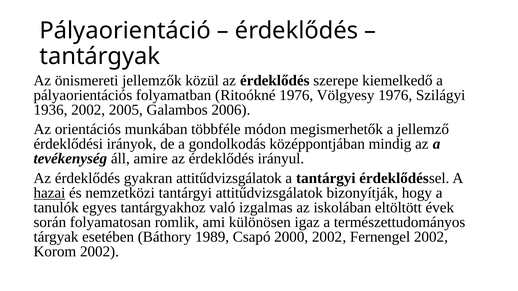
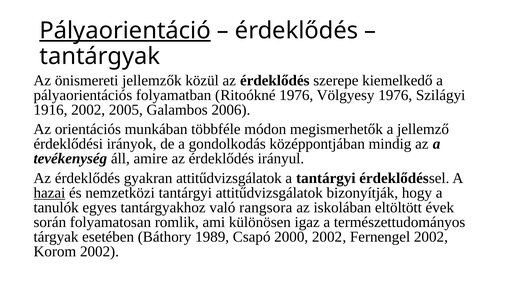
Pályaorientáció underline: none -> present (125, 31)
1936: 1936 -> 1916 (50, 110)
izgalmas: izgalmas -> rangsora (266, 208)
